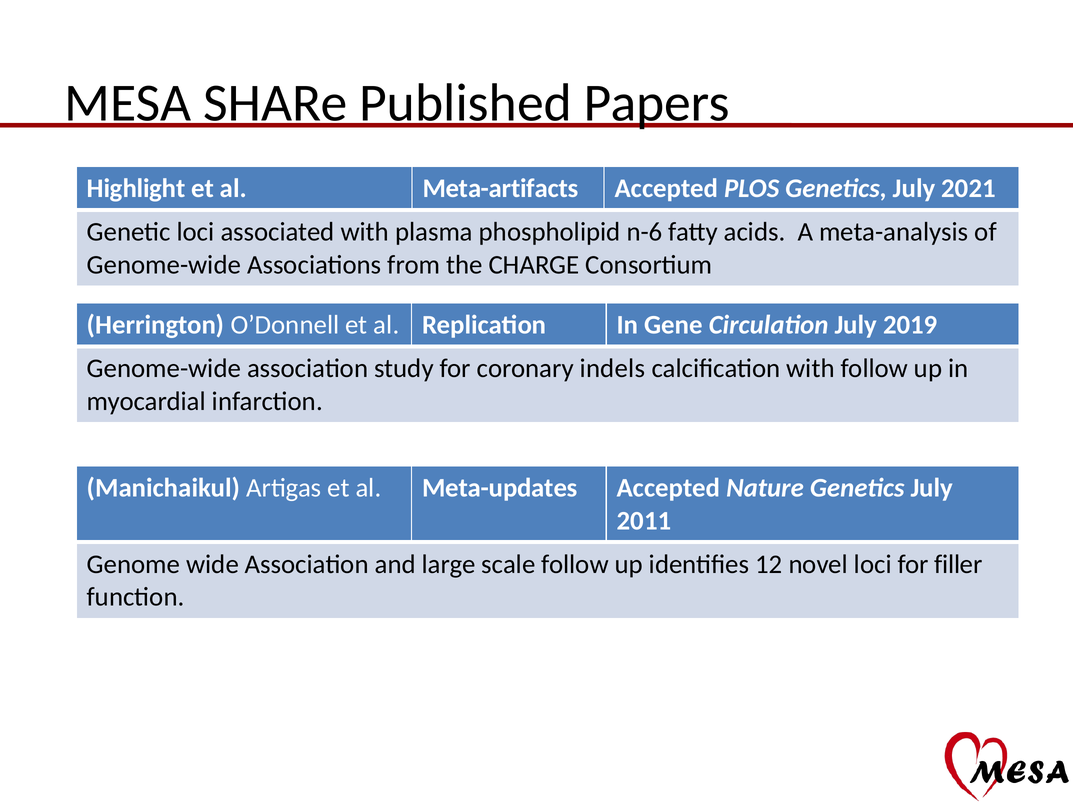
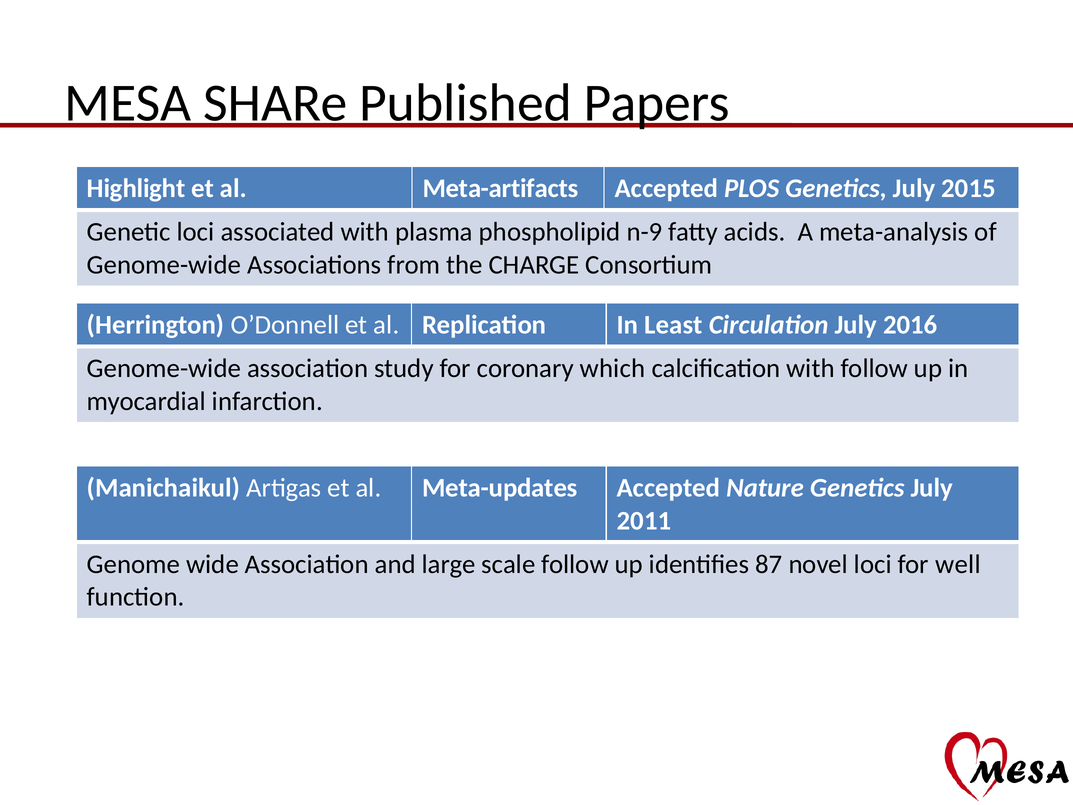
2021: 2021 -> 2015 (969, 188)
n-6: n-6 -> n-9 (644, 232)
Gene: Gene -> Least (674, 325)
2019: 2019 -> 2016 (910, 325)
indels: indels -> which (613, 369)
12: 12 -> 87 (769, 564)
filler: filler -> well (958, 564)
